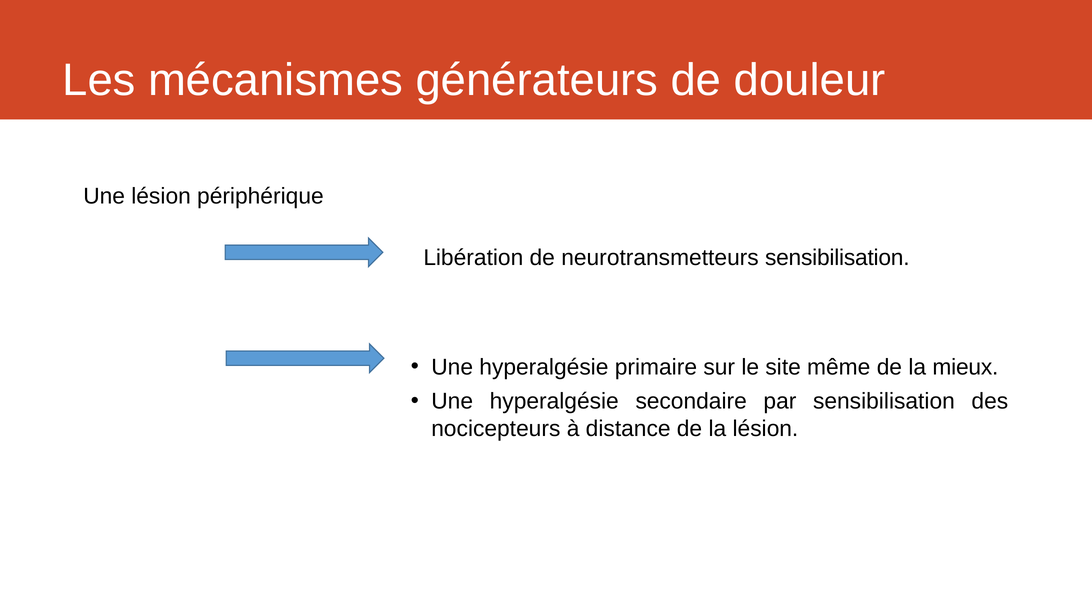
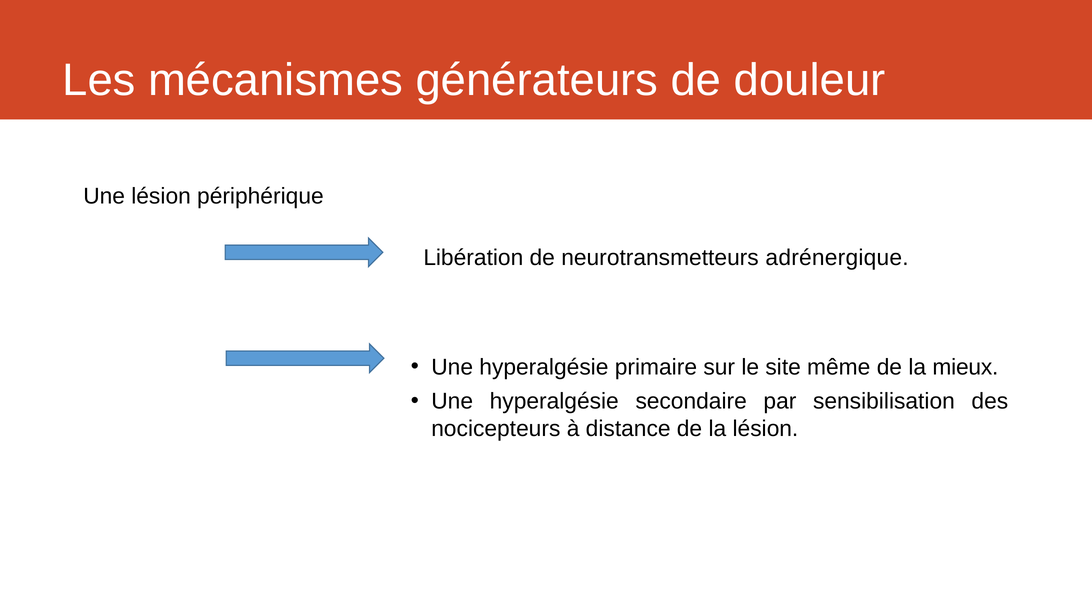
neurotransmetteurs sensibilisation: sensibilisation -> adrénergique (837, 258)
